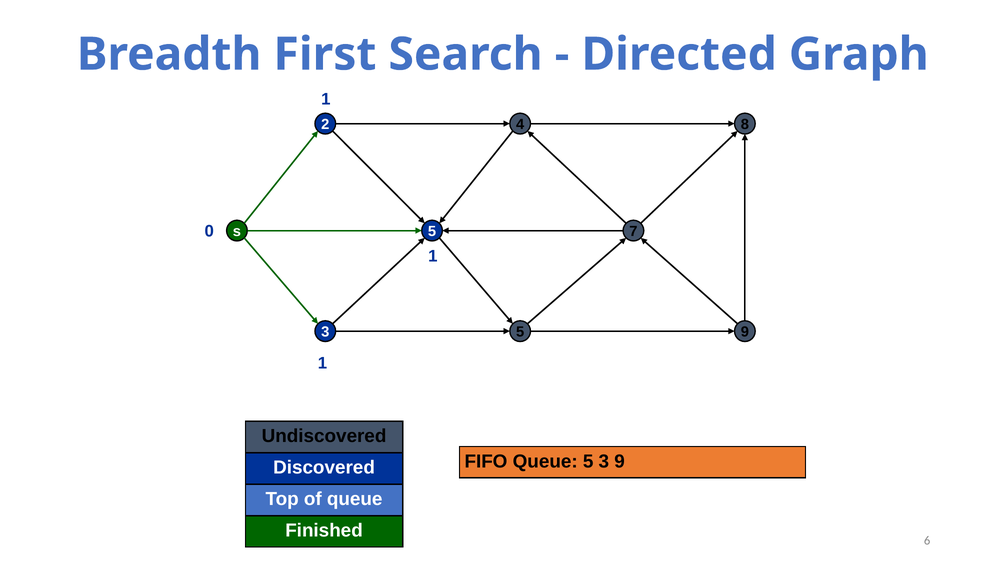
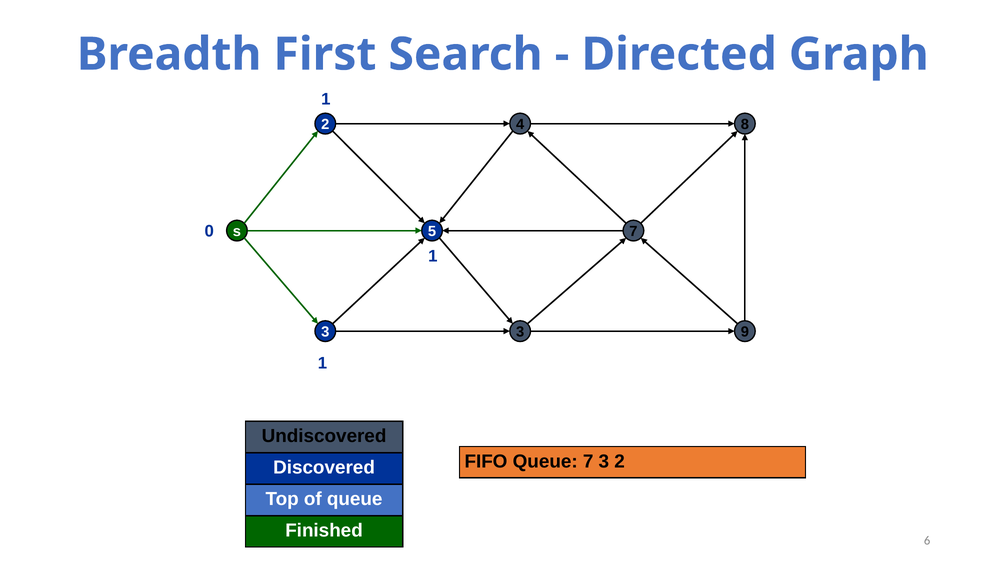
3 5: 5 -> 3 (520, 332)
Queue 5: 5 -> 7 (588, 462)
3 9: 9 -> 2 (620, 462)
